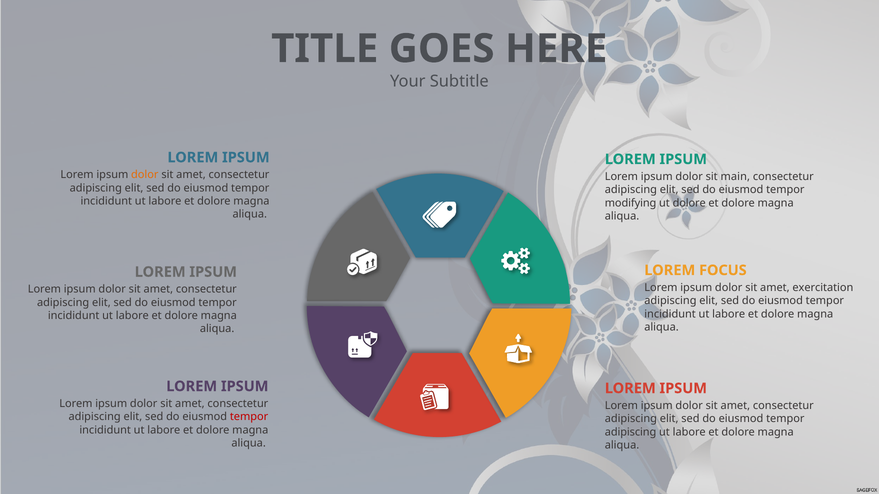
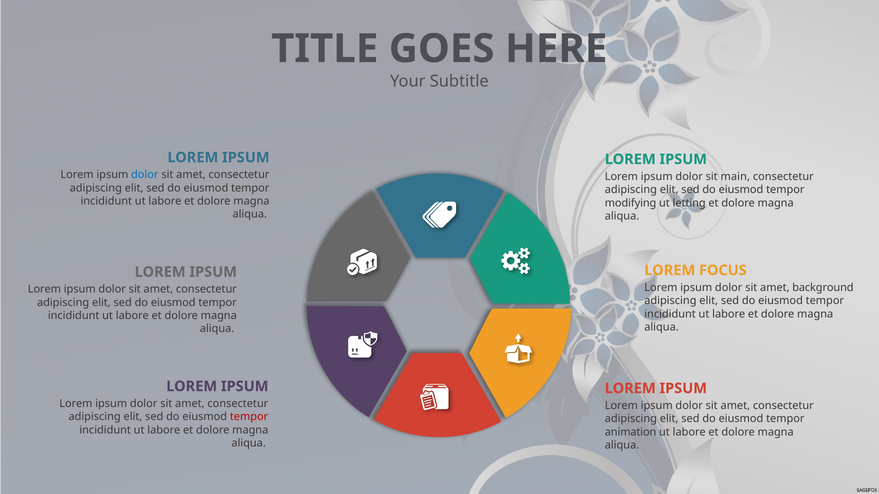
dolor colour: orange -> blue (145, 175)
ut dolore: dolore -> letting (689, 203)
exercitation: exercitation -> background (823, 288)
adipiscing: adipiscing -> animation (631, 432)
